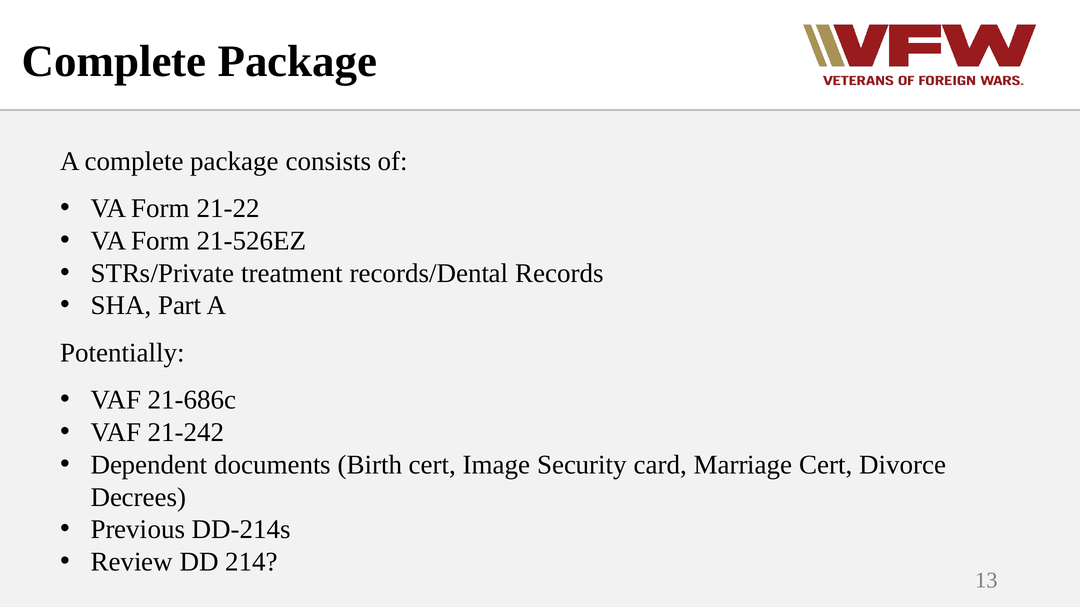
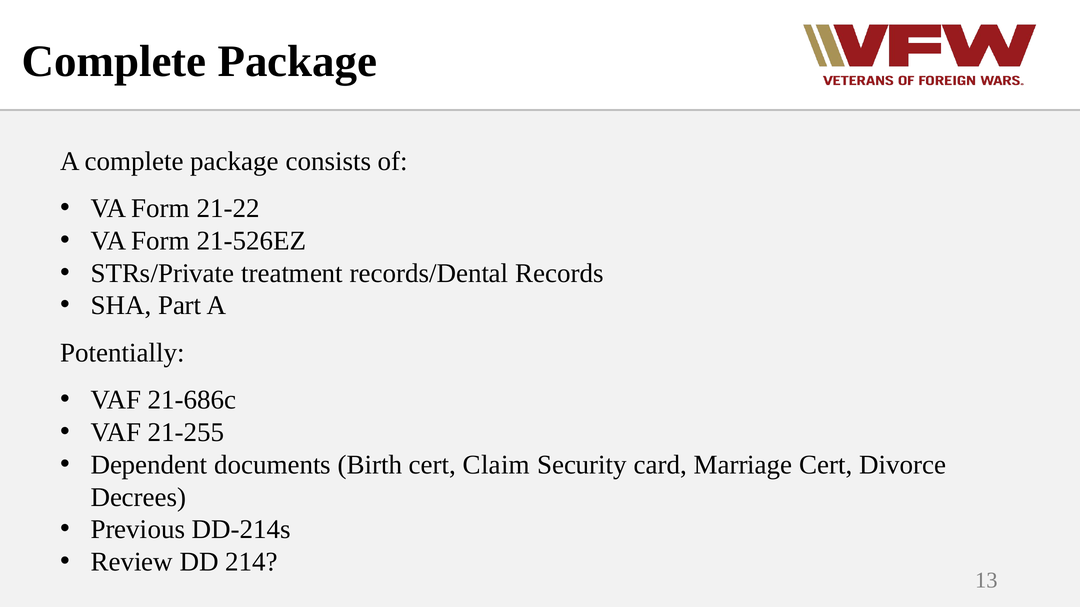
21-242: 21-242 -> 21-255 (186, 433)
Image: Image -> Claim (496, 465)
